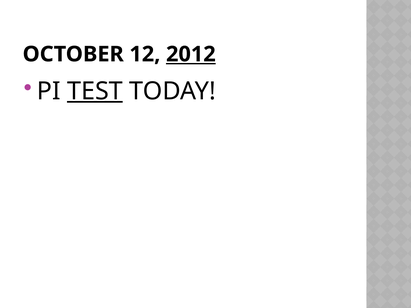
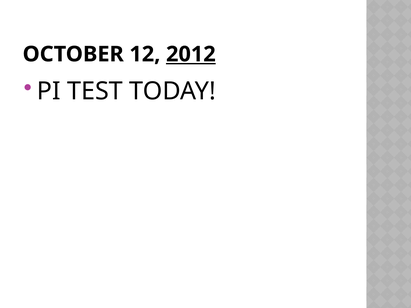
TEST underline: present -> none (95, 91)
